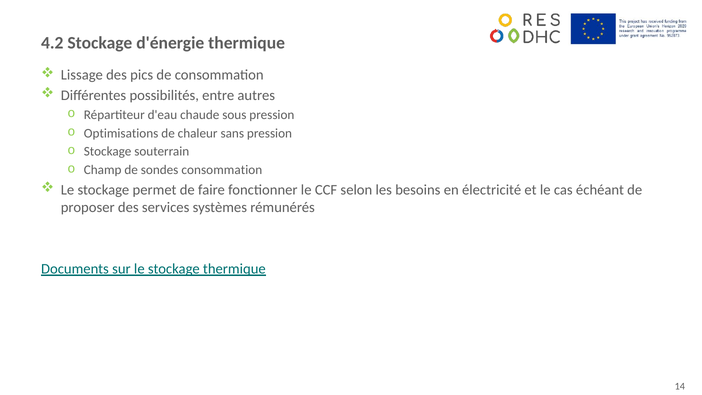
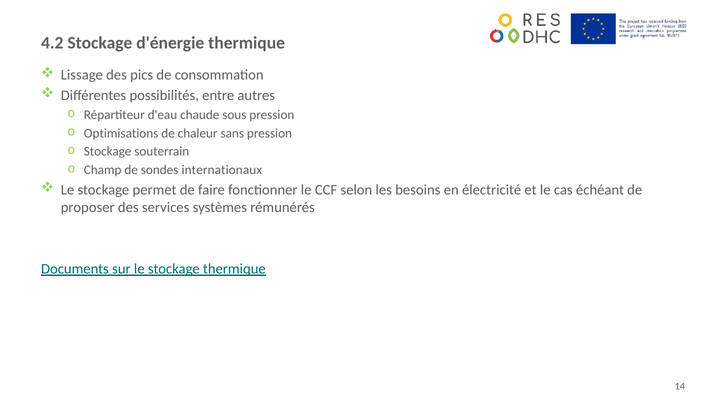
sondes consommation: consommation -> internationaux (222, 170)
